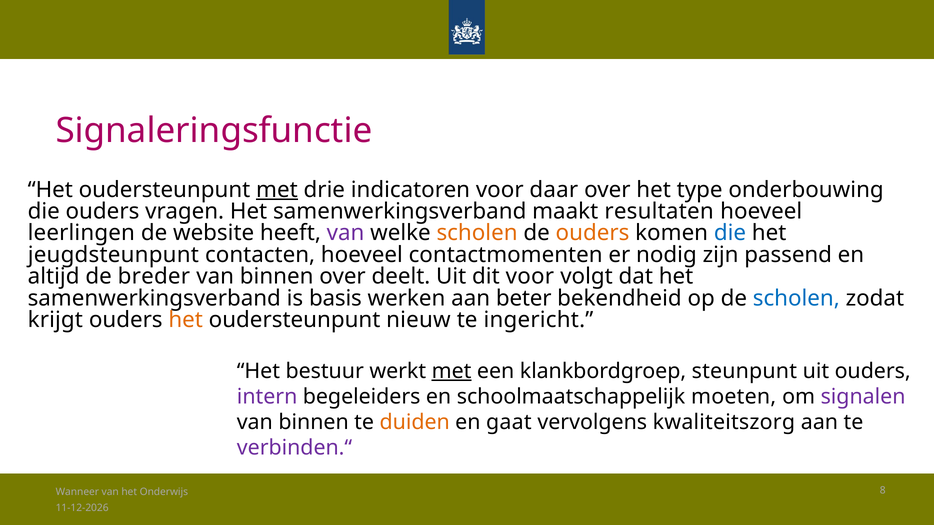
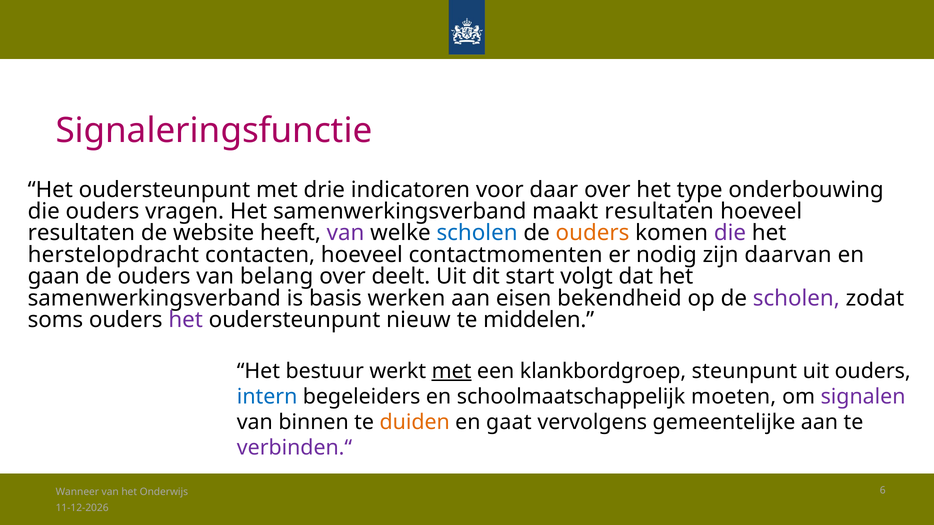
met underline: present -> none (277, 190)
leerlingen: leerlingen -> resultaten (81, 233)
scholen colour: orange -> blue (477, 233)
die colour: blue -> purple (730, 233)
jeugdsteunpunt: jeugdsteunpunt -> herstelopdracht (113, 255)
passend: passend -> daarvan (788, 255)
altijd: altijd -> gaan (54, 277)
breder: breder -> ouders (154, 277)
binnen: binnen -> belang (277, 277)
dit voor: voor -> start (530, 277)
beter: beter -> eisen (524, 298)
scholen colour: blue -> purple (796, 298)
krijgt: krijgt -> soms (55, 320)
het colour: orange -> purple (186, 320)
ingericht: ingericht -> middelen (539, 320)
intern colour: purple -> blue (267, 397)
kwaliteitszorg: kwaliteitszorg -> gemeentelijke (724, 423)
8: 8 -> 6 (883, 491)
